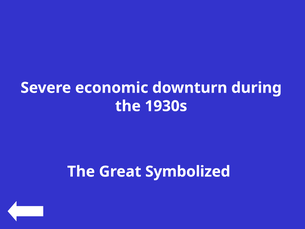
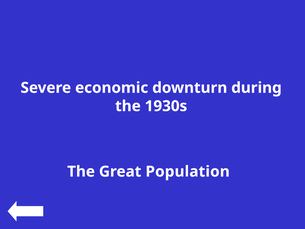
Symbolized: Symbolized -> Population (188, 171)
